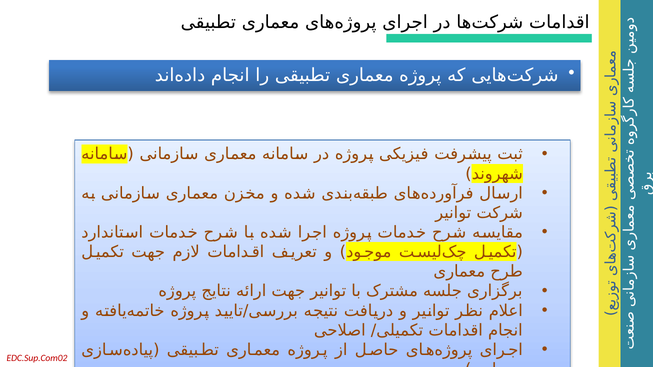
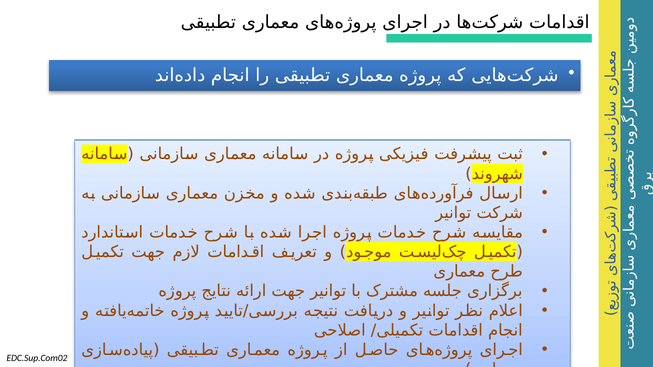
EDC.Sup.Com02 colour: red -> black (37, 358)
